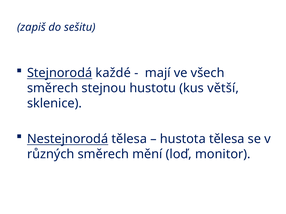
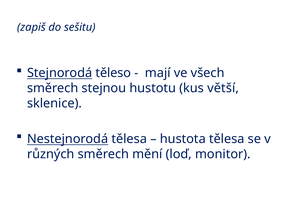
každé: každé -> těleso (113, 73)
